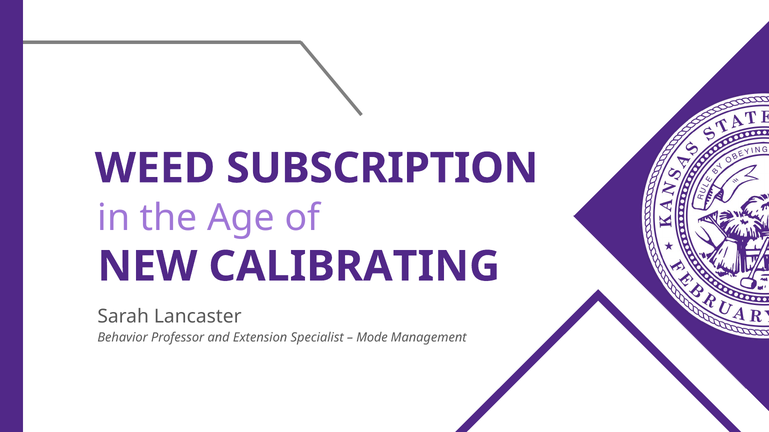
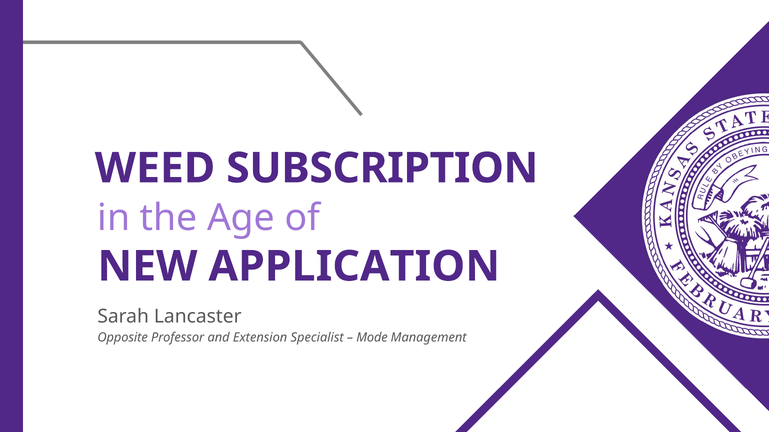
CALIBRATING: CALIBRATING -> APPLICATION (354, 267)
Behavior: Behavior -> Opposite (123, 338)
